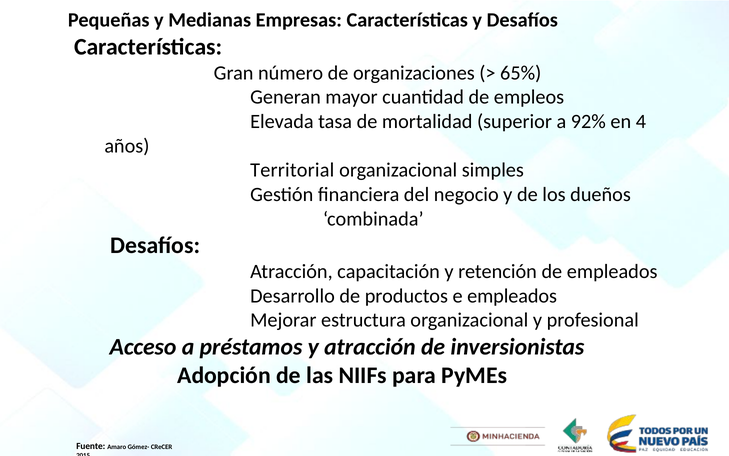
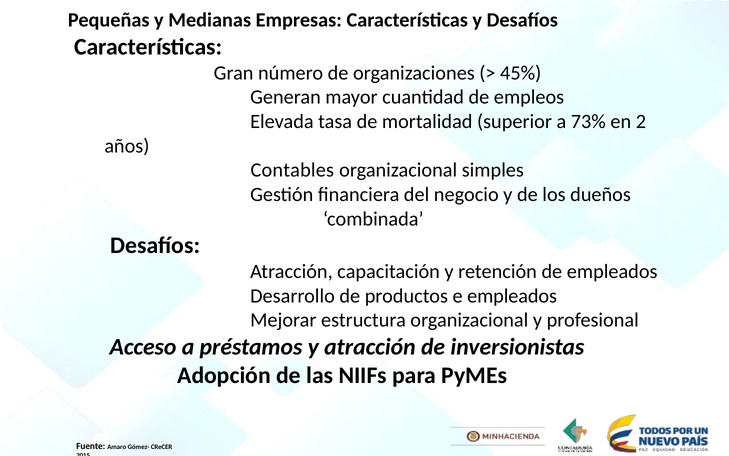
65%: 65% -> 45% (521, 73)
92%: 92% -> 73% (588, 121)
4: 4 -> 2 (641, 121)
Territorial: Territorial -> Contables (292, 170)
